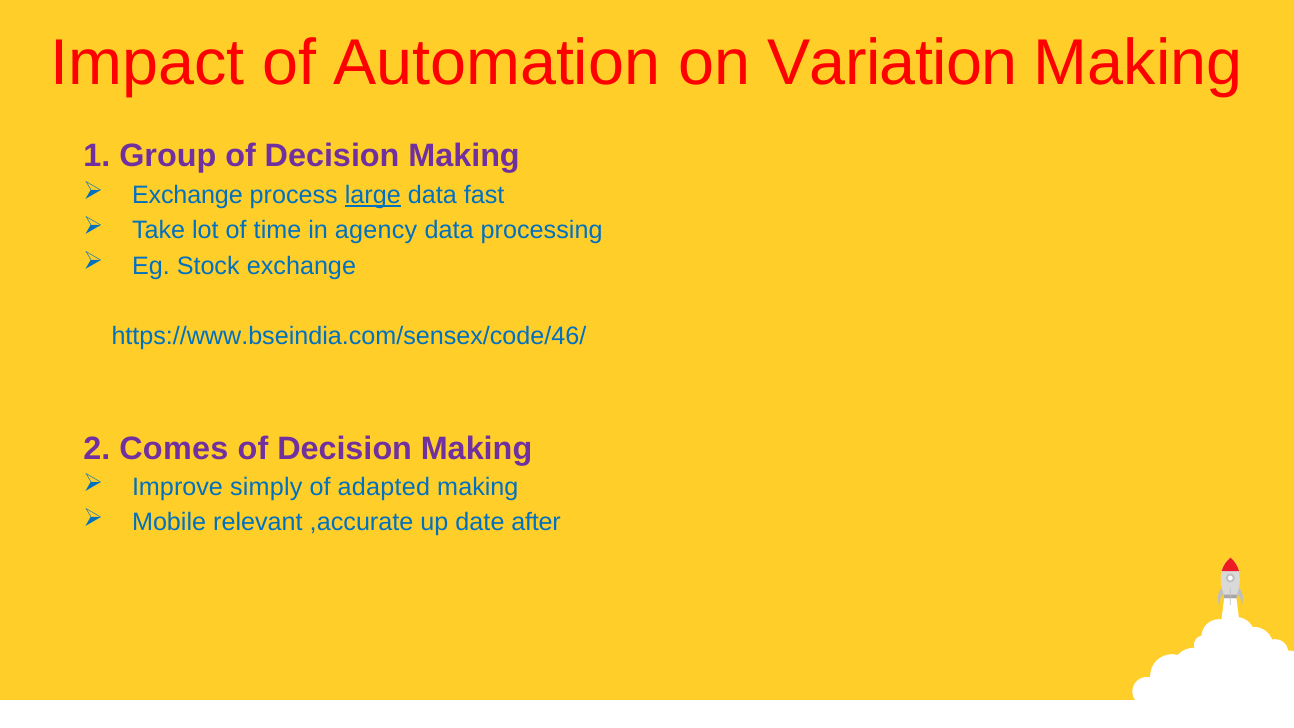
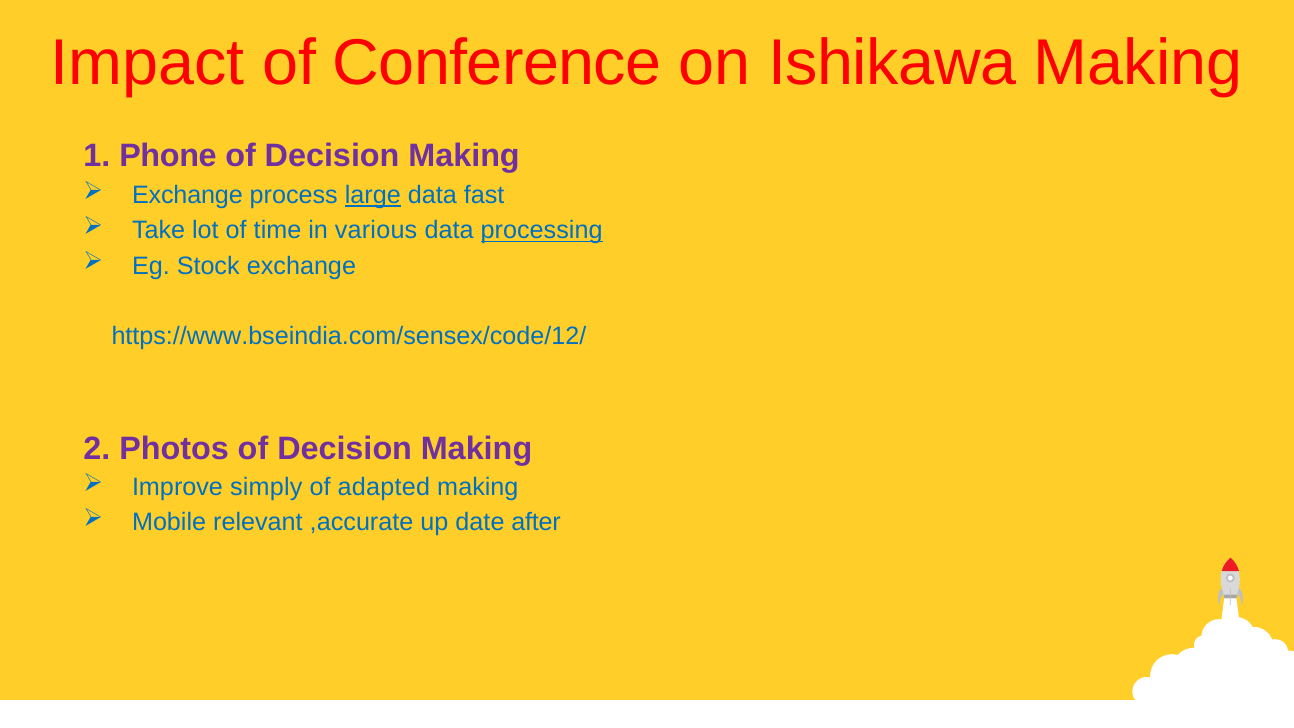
Automation: Automation -> Conference (497, 63)
Variation: Variation -> Ishikawa (892, 63)
Group: Group -> Phone (168, 156)
agency: agency -> various (376, 231)
processing underline: none -> present (542, 231)
https://www.bseindia.com/sensex/code/46/: https://www.bseindia.com/sensex/code/46/ -> https://www.bseindia.com/sensex/code/12/ (349, 336)
Comes: Comes -> Photos (174, 448)
